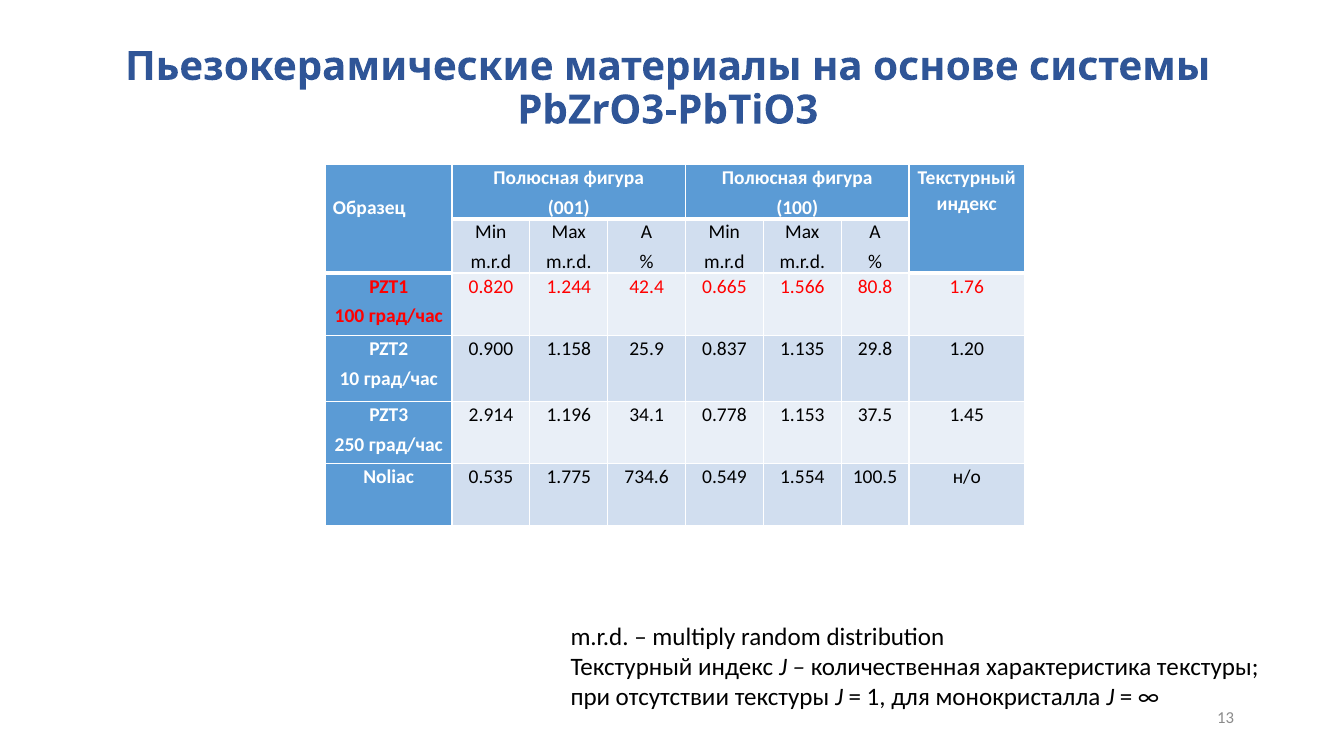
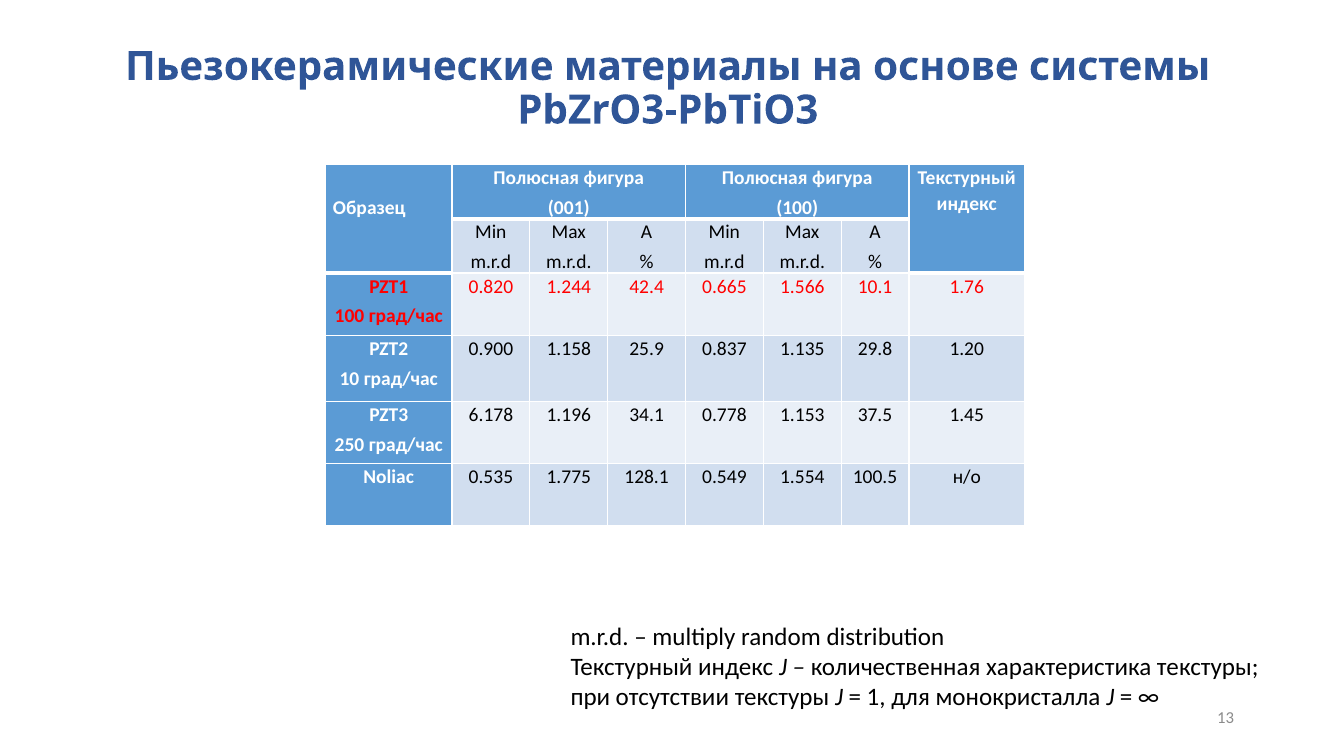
80.8: 80.8 -> 10.1 (875, 287)
2.914: 2.914 -> 6.178 (491, 415)
734.6: 734.6 -> 128.1 (647, 477)
